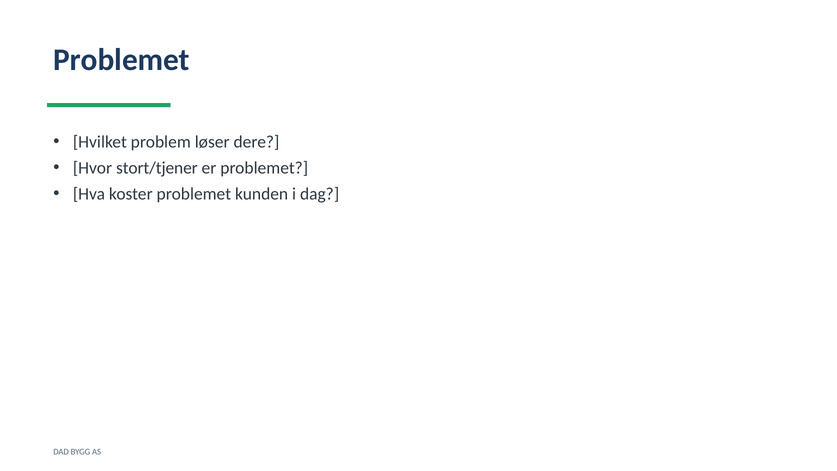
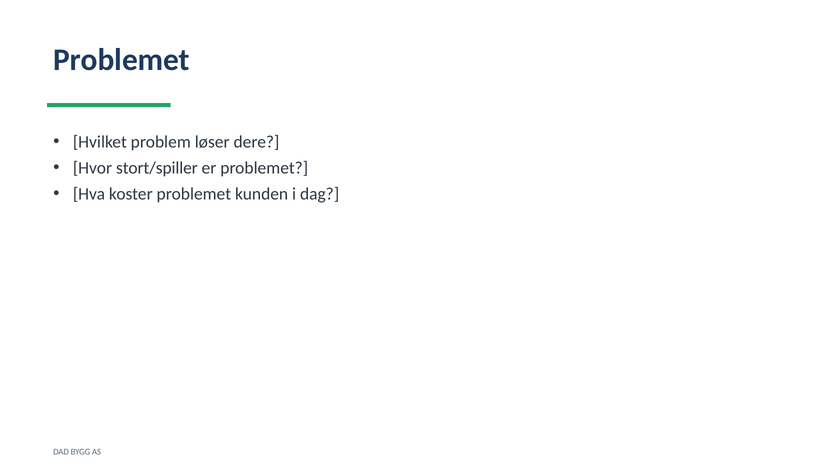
stort/tjener: stort/tjener -> stort/spiller (157, 168)
